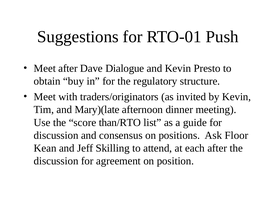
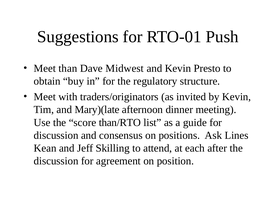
Meet after: after -> than (68, 68)
Dialogue: Dialogue -> Midwest (125, 68)
Floor: Floor -> Lines (237, 135)
